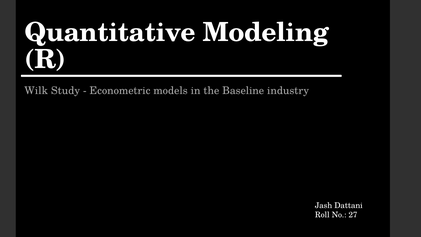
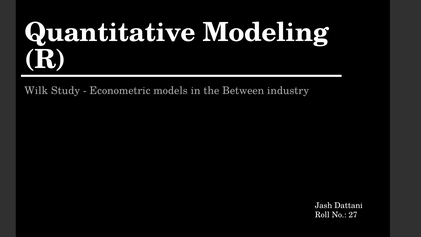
Baseline: Baseline -> Between (243, 91)
